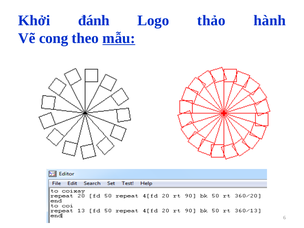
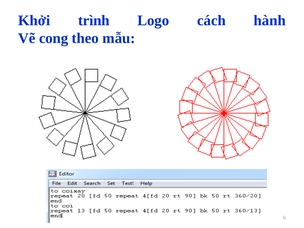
đánh: đánh -> trình (94, 21)
thảo: thảo -> cách (212, 21)
mẫu underline: present -> none (119, 38)
